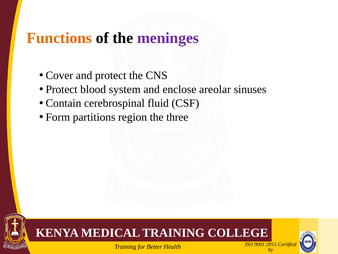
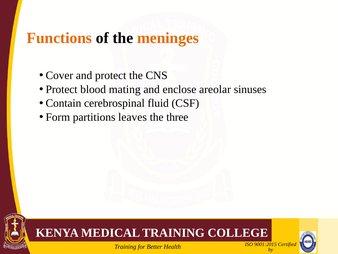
meninges colour: purple -> orange (168, 38)
system: system -> mating (125, 89)
region: region -> leaves (133, 117)
